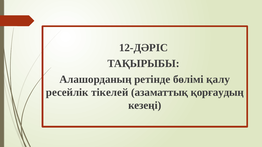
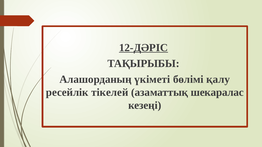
12-ДӘРІС underline: none -> present (144, 48)
ретінде: ретінде -> үкіметі (152, 79)
қорғаудың: қорғаудың -> шекаралас (217, 93)
